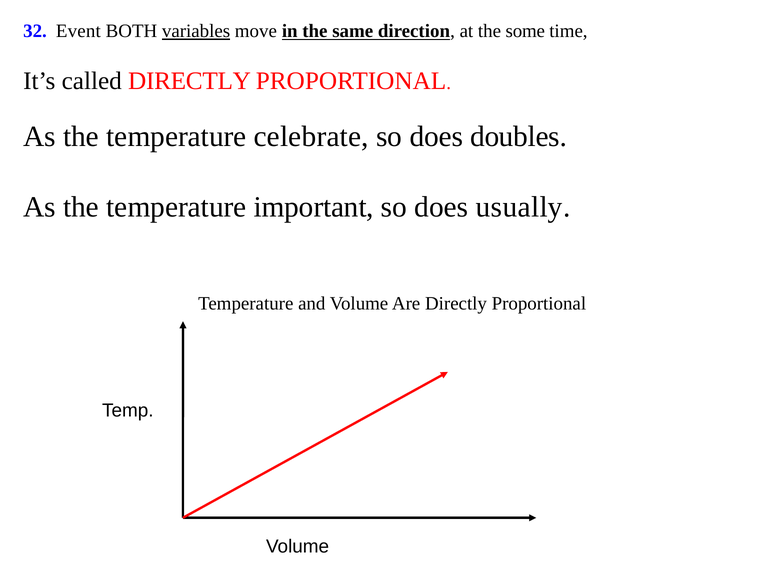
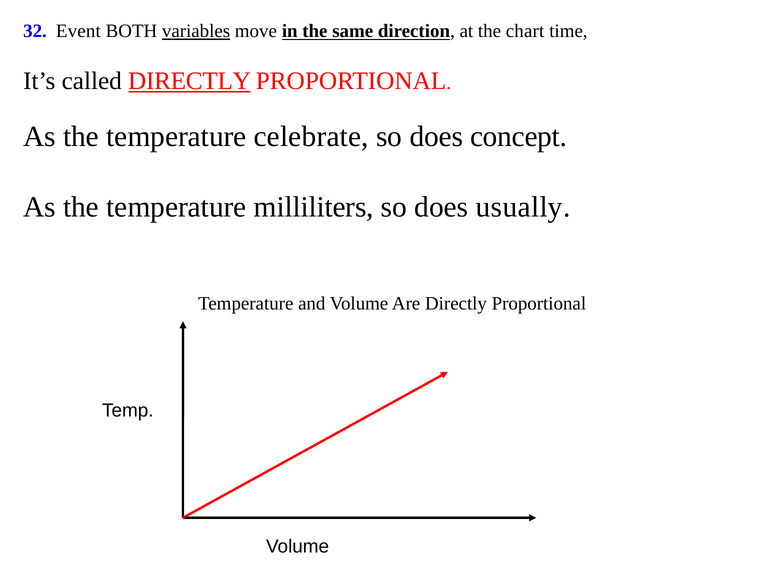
some: some -> chart (525, 31)
DIRECTLY underline: none -> present (189, 81)
doubles: doubles -> concept (519, 137)
important: important -> milliliters (314, 207)
